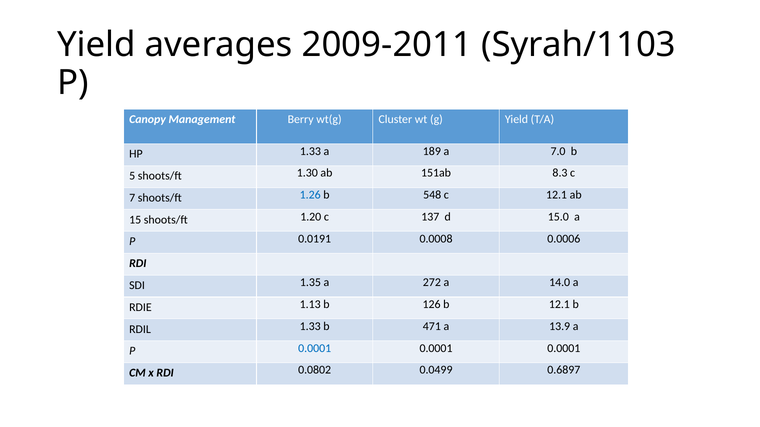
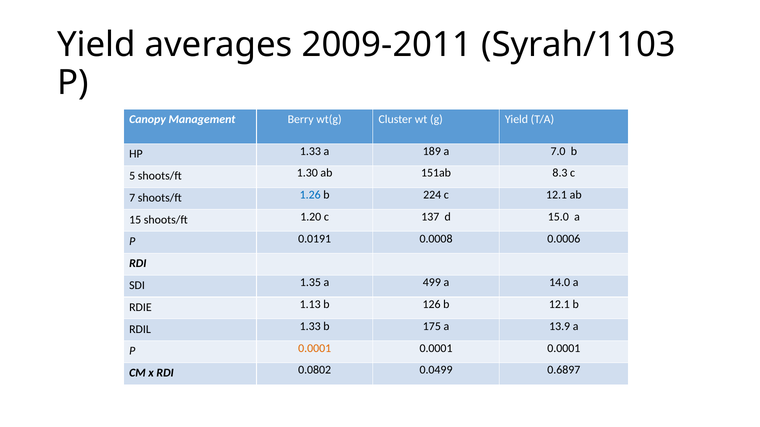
548: 548 -> 224 (432, 195)
272: 272 -> 499 (432, 283)
471: 471 -> 175 (432, 327)
0.0001 colour: blue -> orange (315, 349)
